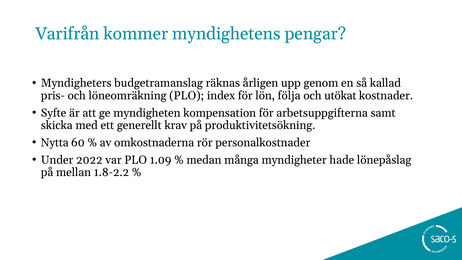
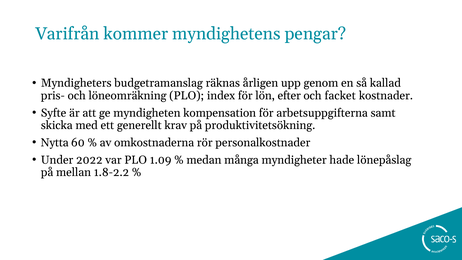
följa: följa -> efter (289, 96)
utökat: utökat -> facket (340, 96)
